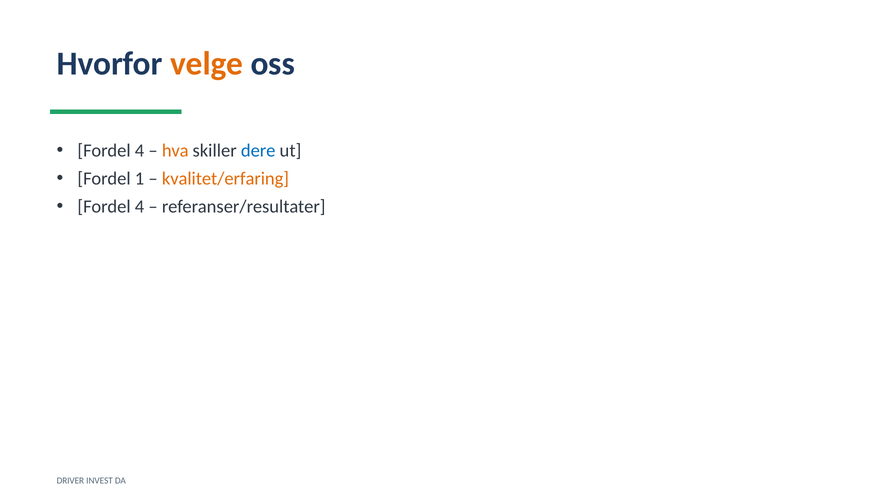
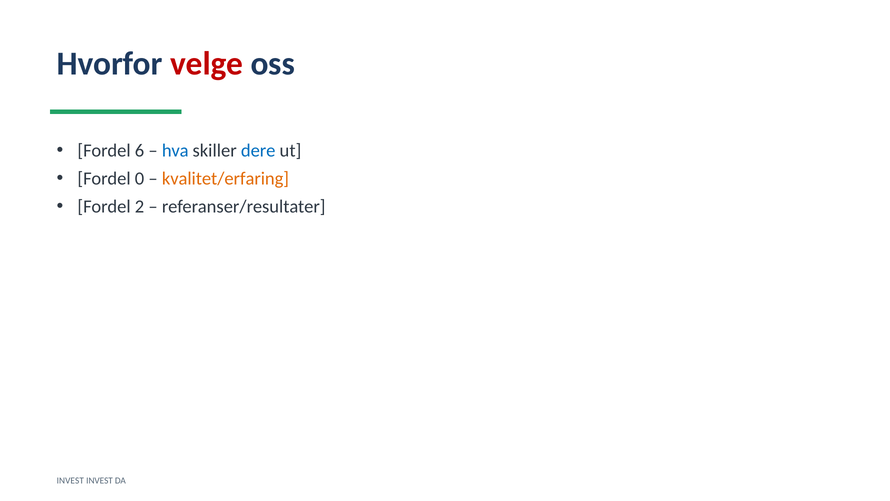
velge colour: orange -> red (207, 64)
4: 4 -> 6 (140, 151)
hva colour: orange -> blue (175, 151)
1: 1 -> 0 (140, 179)
4: 4 -> 2 (140, 206)
DRIVER: DRIVER -> INVEST (70, 480)
